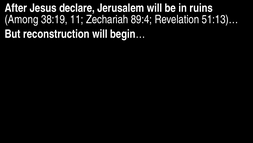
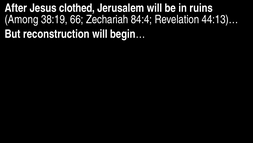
declare: declare -> clothed (77, 8)
11: 11 -> 66 (77, 19)
89:4: 89:4 -> 84:4 (141, 19)
51:13)…: 51:13)… -> 44:13)… (220, 19)
